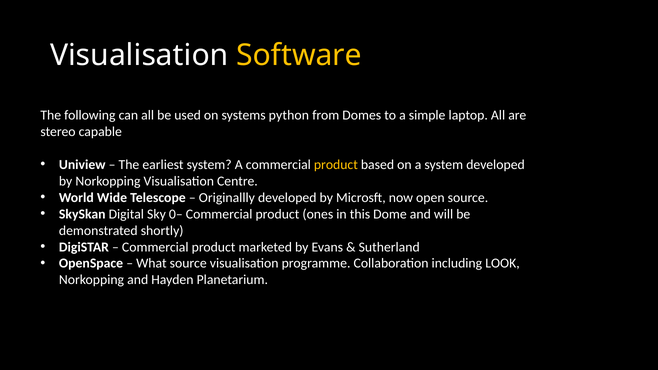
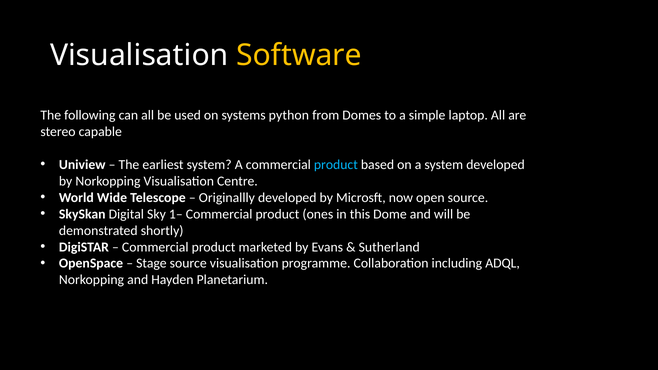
product colour: yellow -> light blue (336, 165)
0–: 0– -> 1– (176, 214)
What: What -> Stage (151, 264)
LOOK: LOOK -> ADQL (503, 264)
